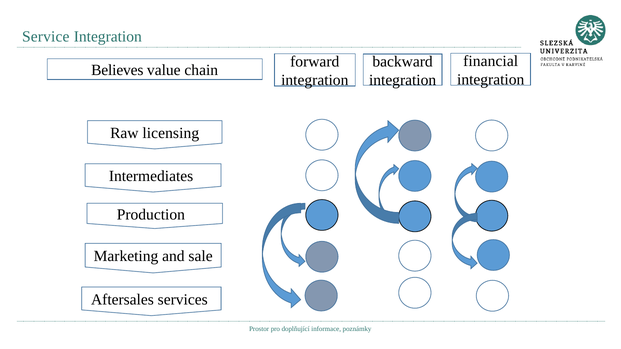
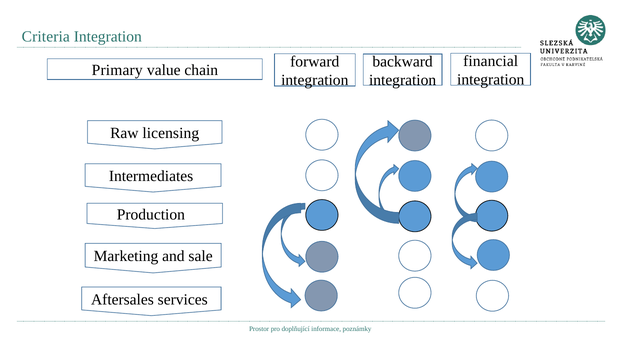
Service: Service -> Criteria (46, 37)
Believes: Believes -> Primary (117, 70)
